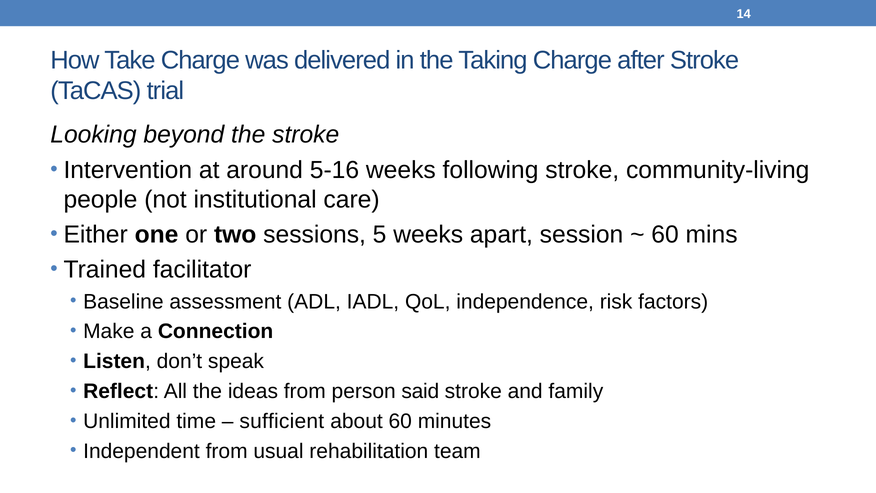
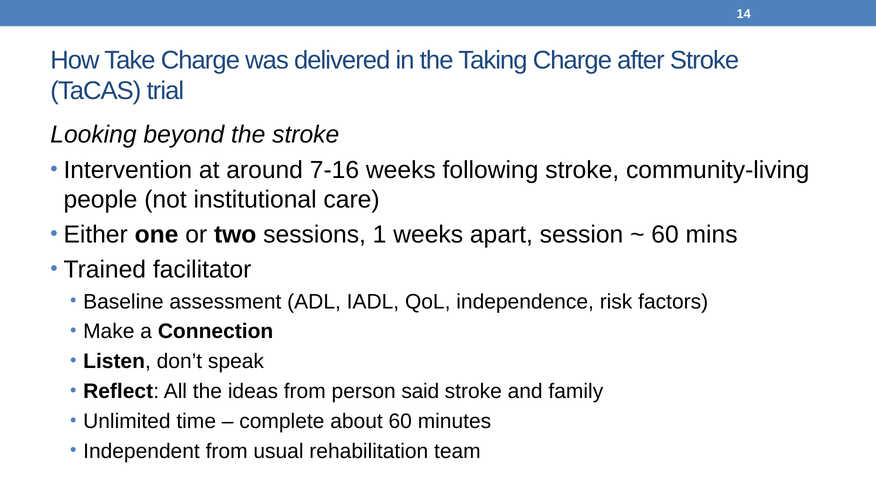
5-16: 5-16 -> 7-16 (334, 170)
5: 5 -> 1 (380, 235)
sufficient: sufficient -> complete (282, 421)
